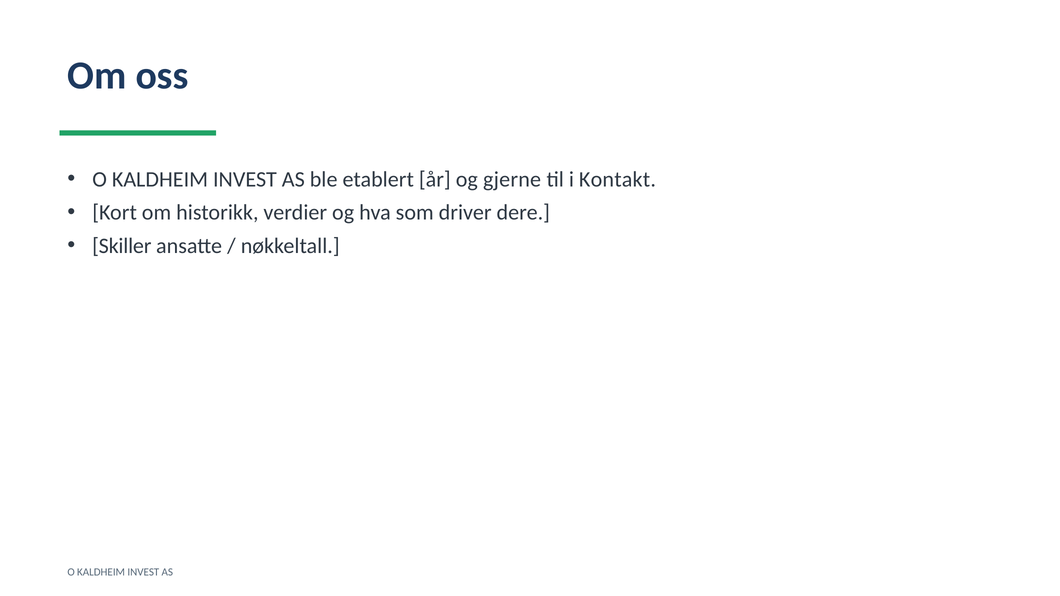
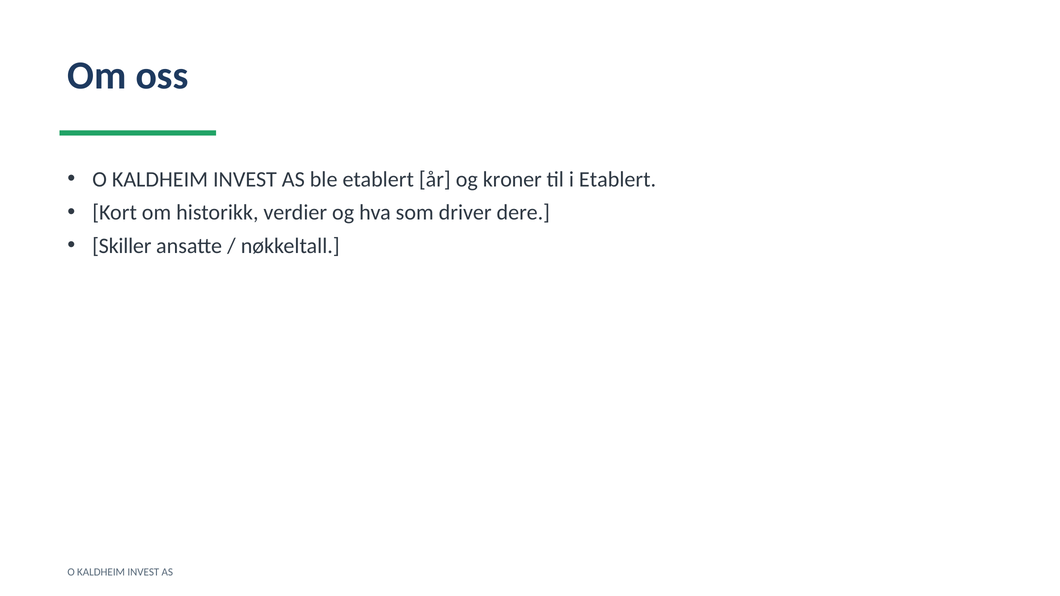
gjerne: gjerne -> kroner (512, 180)
i Kontakt: Kontakt -> Etablert (618, 180)
